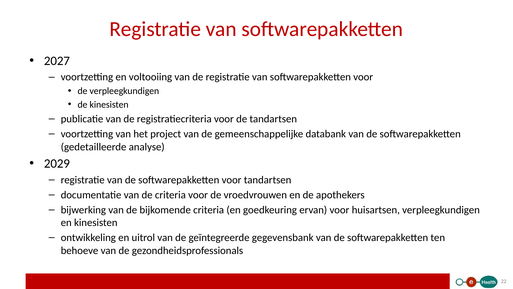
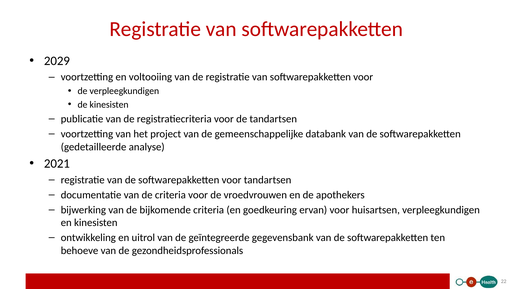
2027: 2027 -> 2029 (57, 61)
2029: 2029 -> 2021 (57, 163)
